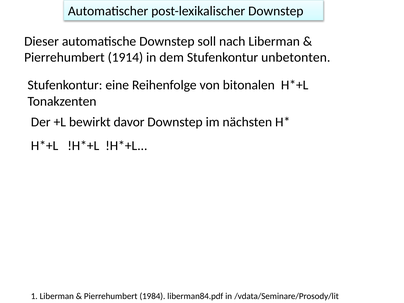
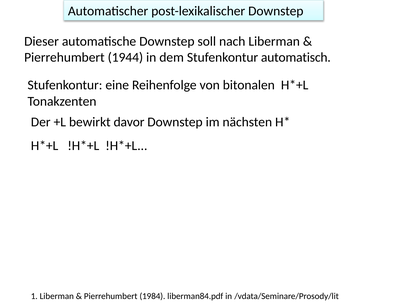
1914: 1914 -> 1944 (125, 57)
unbetonten: unbetonten -> automatisch (296, 57)
